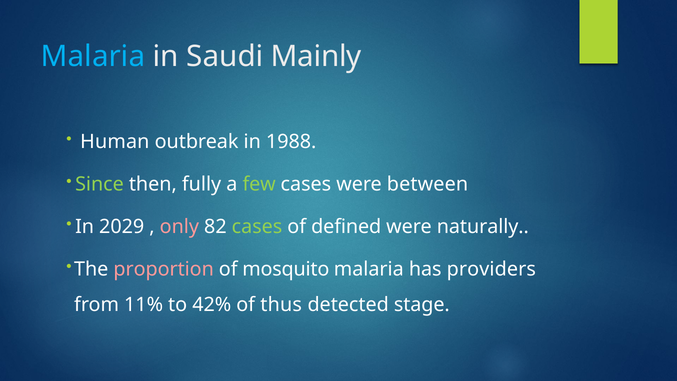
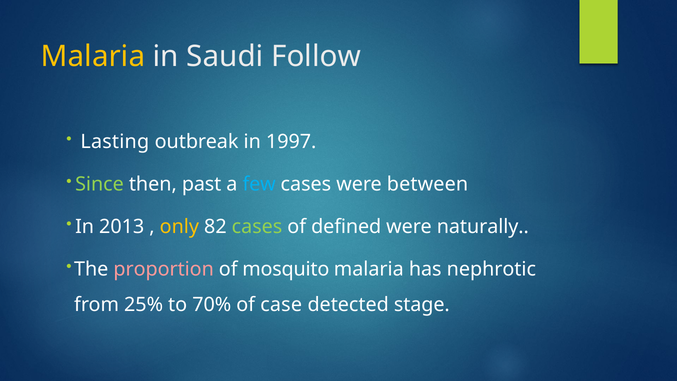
Malaria colour: light blue -> yellow (93, 57)
Mainly: Mainly -> Follow (316, 57)
Human: Human -> Lasting (115, 142)
1988: 1988 -> 1997 (291, 142)
fully: fully -> past (202, 184)
few colour: light green -> light blue (259, 184)
2029: 2029 -> 2013 (122, 227)
only colour: pink -> yellow (179, 227)
providers: providers -> nephrotic (491, 269)
11%: 11% -> 25% (144, 305)
42%: 42% -> 70% (212, 305)
thus: thus -> case (281, 305)
